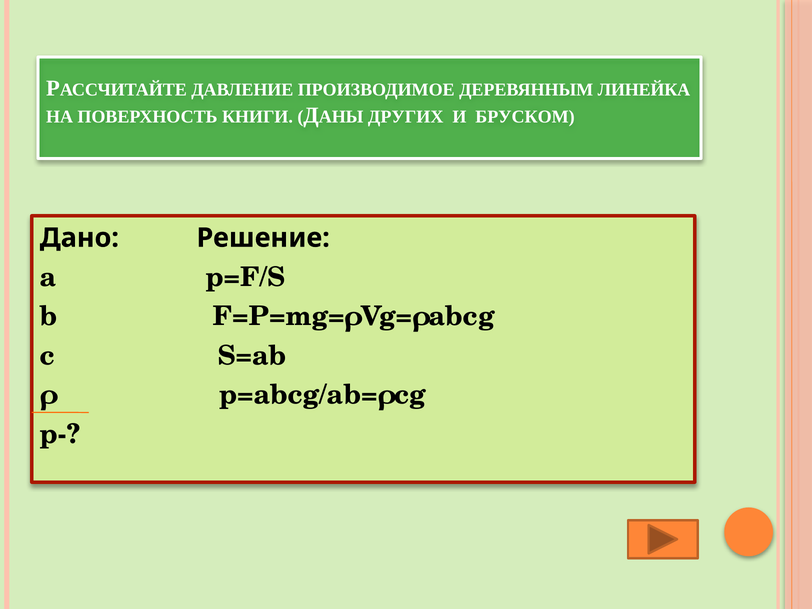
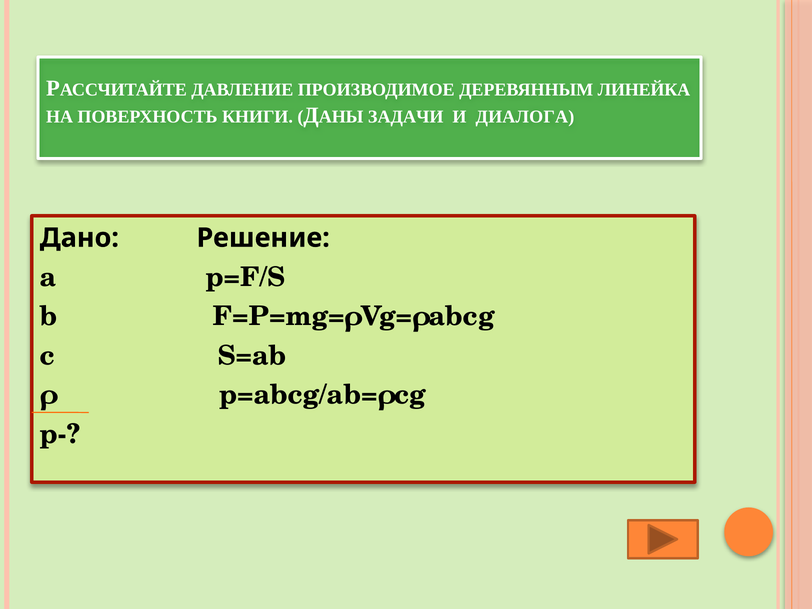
ДРУГИХ: ДРУГИХ -> ЗАДАЧИ (406, 117)
БРУСКОМ: БРУСКОМ -> ДИАЛОГА (525, 117)
